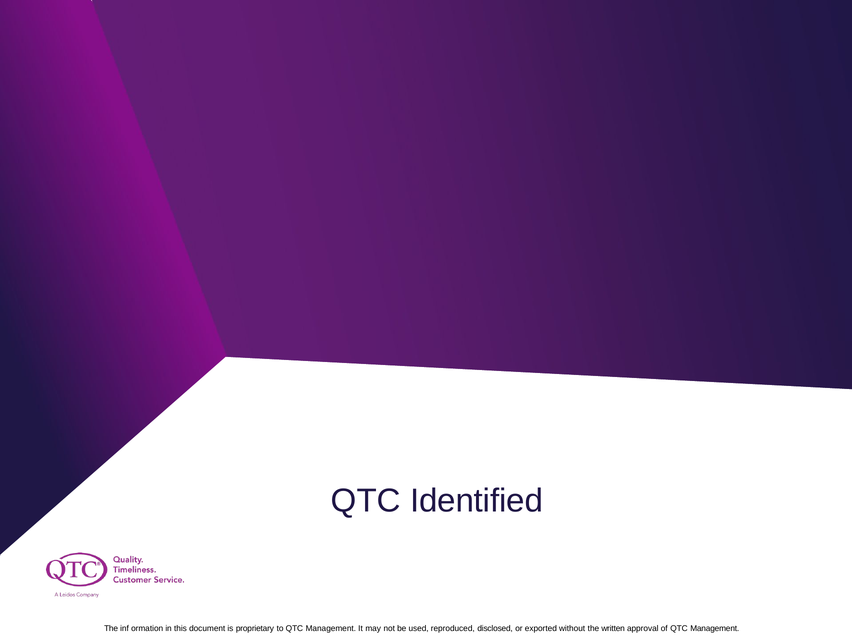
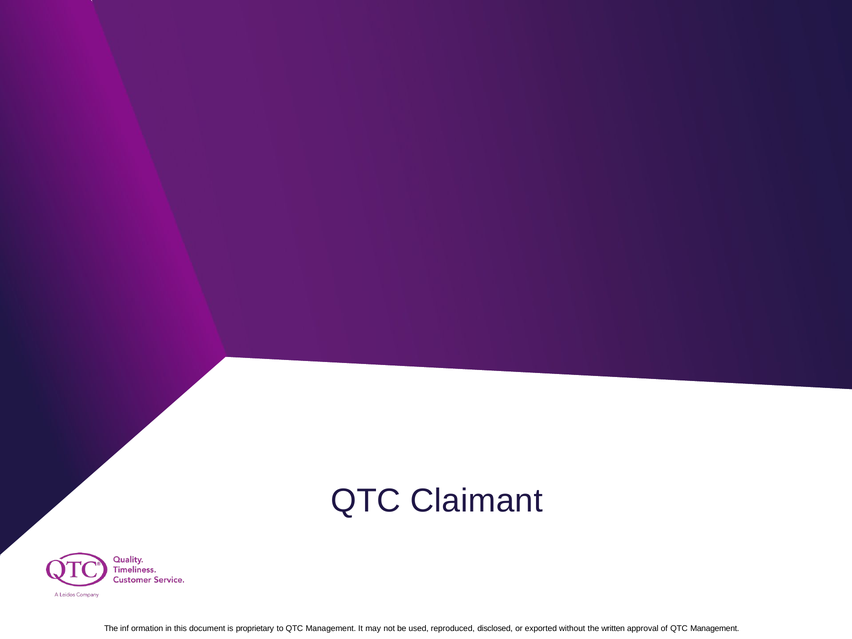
Identified: Identified -> Claimant (476, 501)
